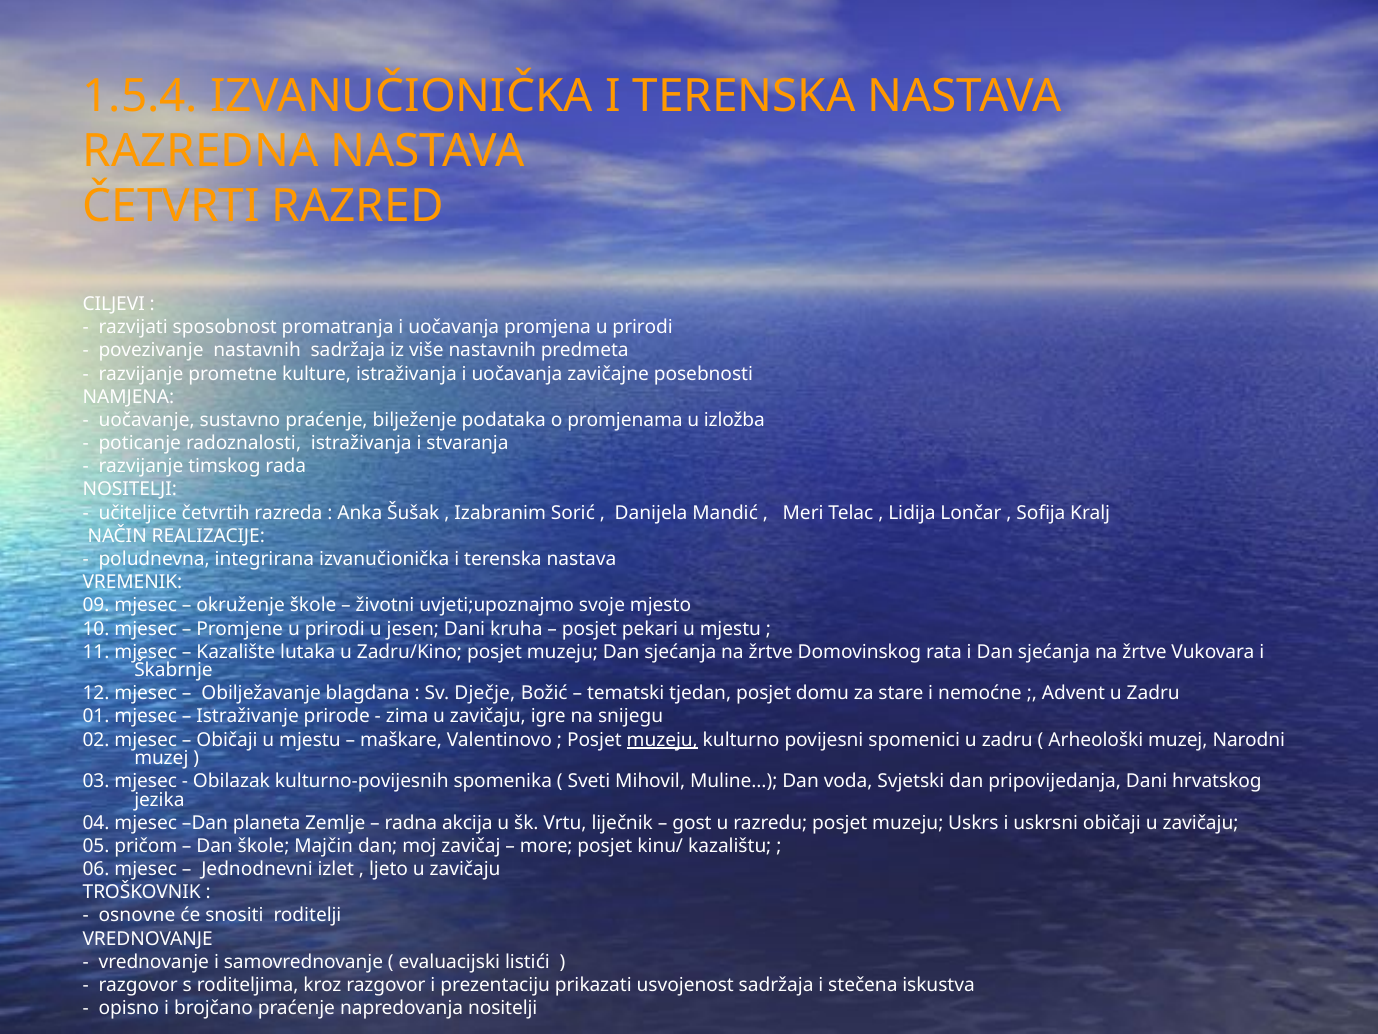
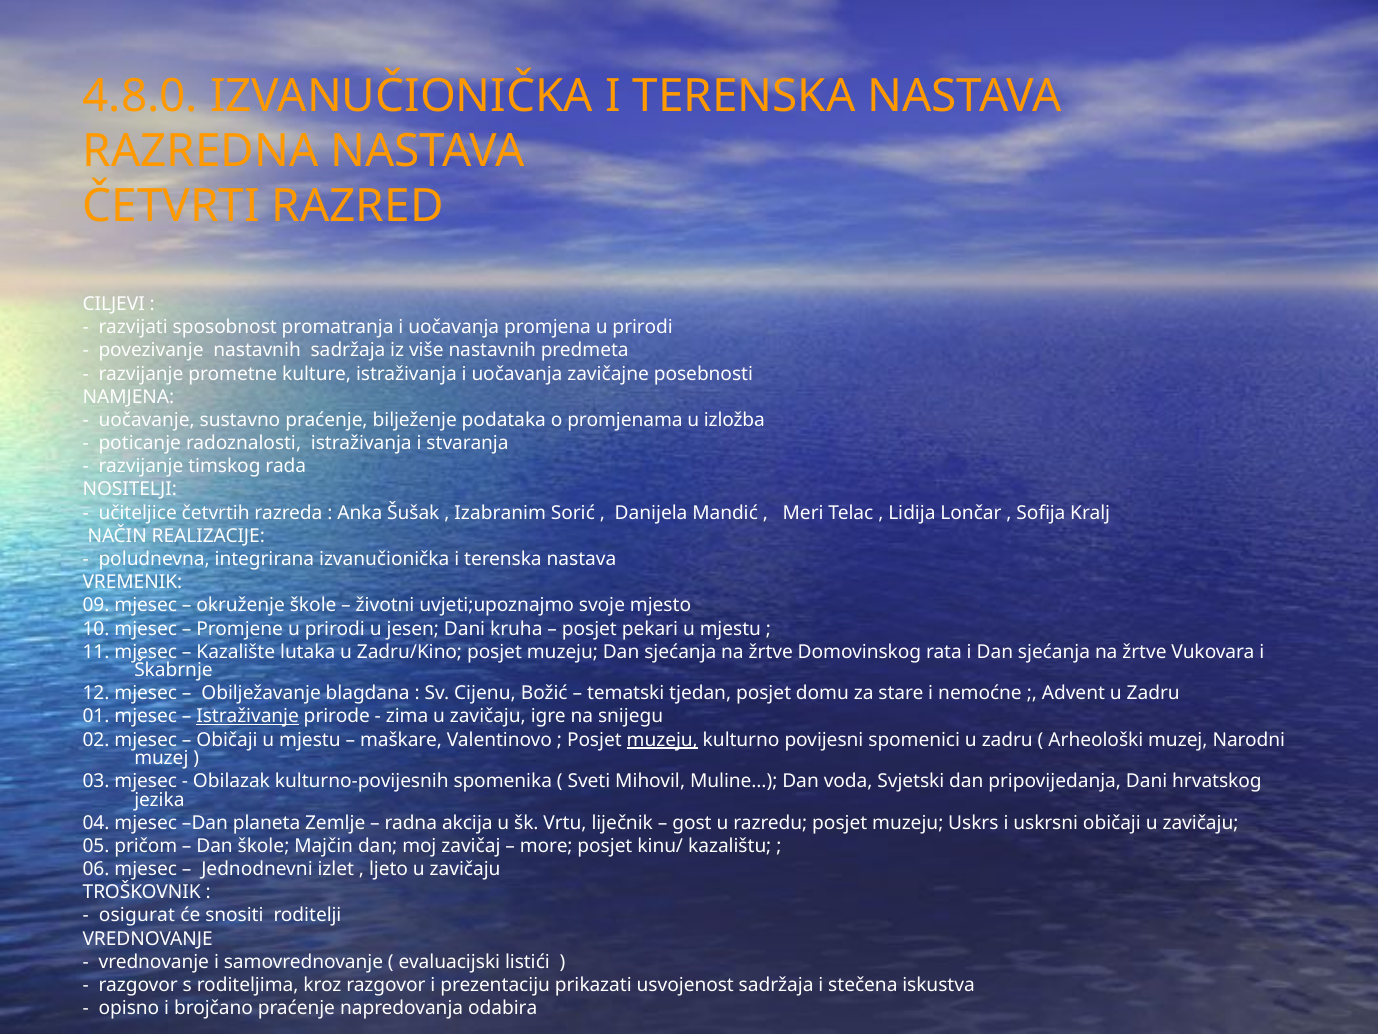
1.5.4: 1.5.4 -> 4.8.0 (140, 96)
Dječje: Dječje -> Cijenu (485, 693)
Istraživanje underline: none -> present (248, 716)
osnovne: osnovne -> osigurat (137, 915)
napredovanja nositelji: nositelji -> odabira (503, 1008)
